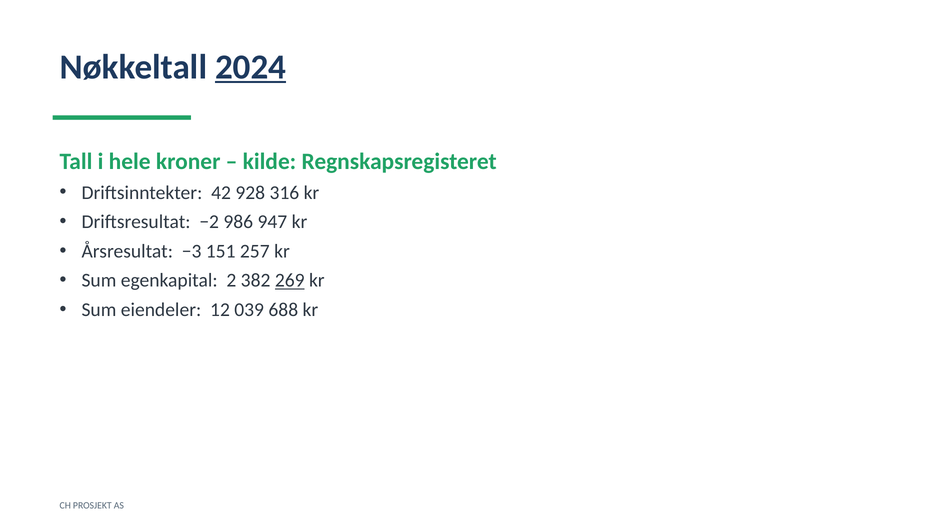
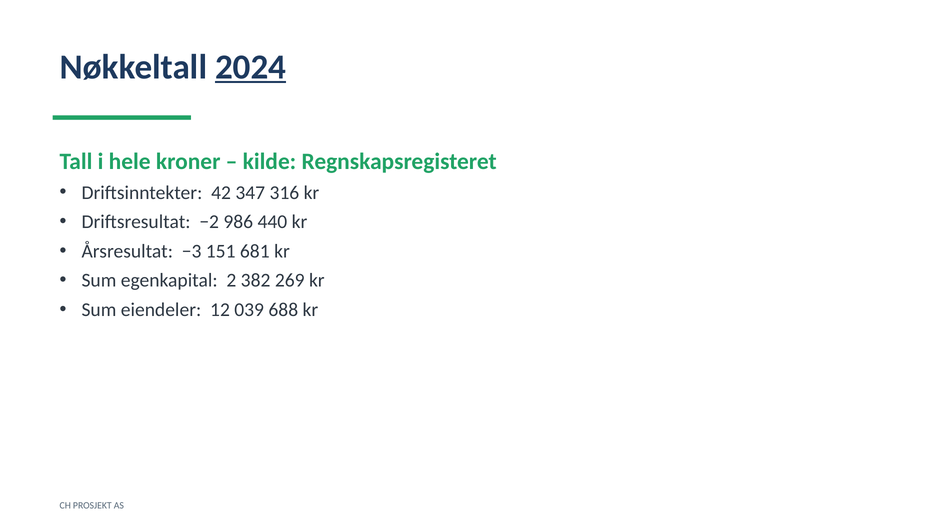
928: 928 -> 347 (250, 193)
947: 947 -> 440 (272, 222)
257: 257 -> 681 (255, 251)
269 underline: present -> none (290, 281)
